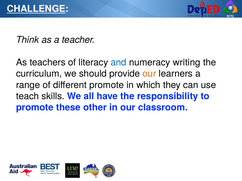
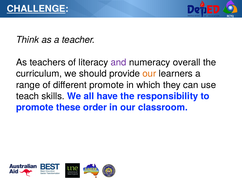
and colour: blue -> purple (119, 63)
writing: writing -> overall (187, 63)
other: other -> order (95, 108)
